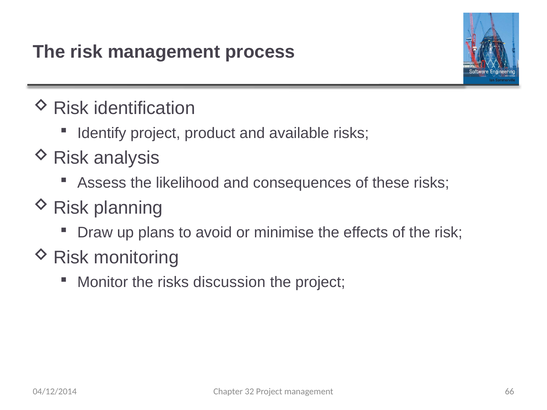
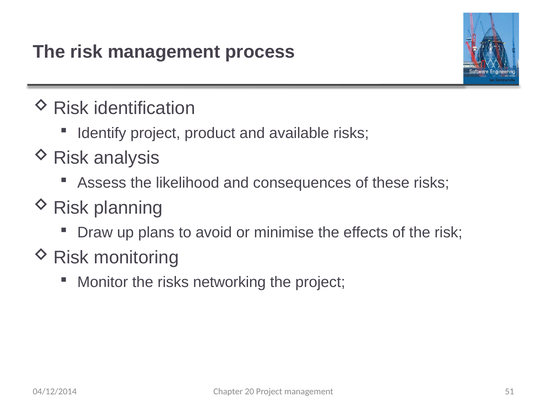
discussion: discussion -> networking (229, 282)
32: 32 -> 20 (249, 392)
66: 66 -> 51 (510, 392)
